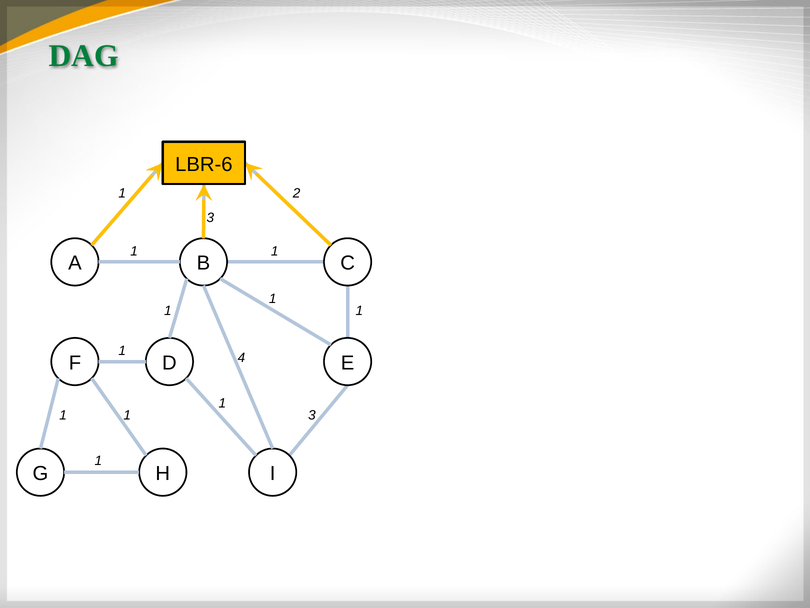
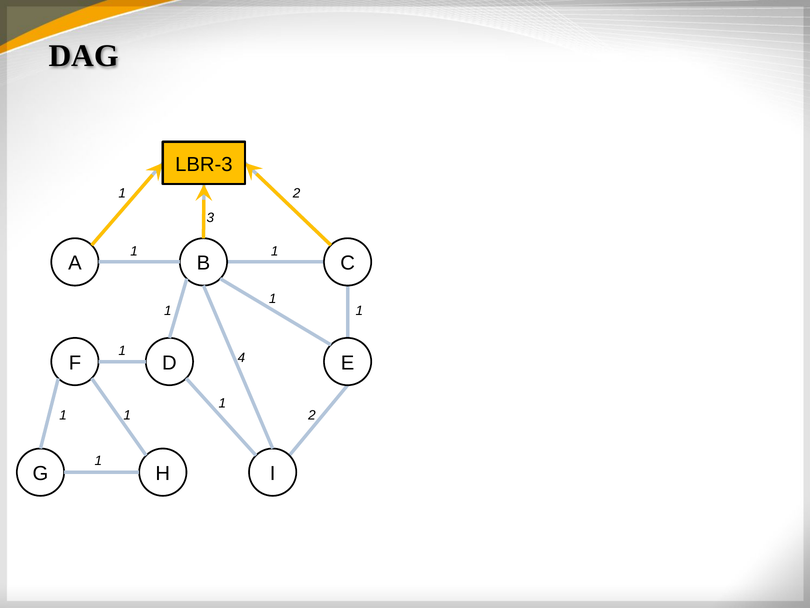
DAG colour: green -> black (84, 56)
LBR-6: LBR-6 -> LBR-3 (204, 164)
3: 3 -> 2 (312, 415)
